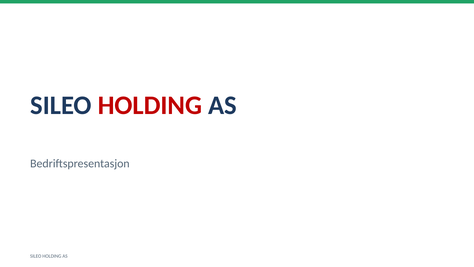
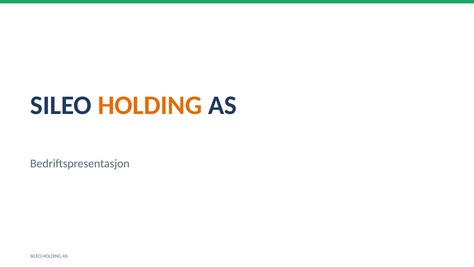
HOLDING colour: red -> orange (150, 105)
